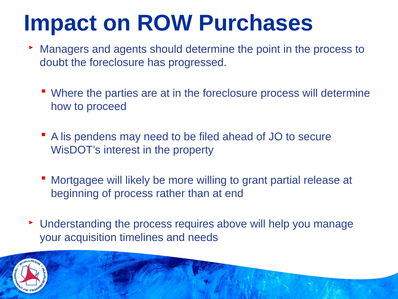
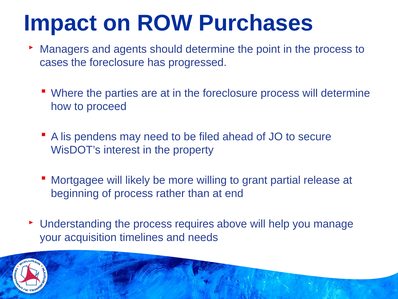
doubt: doubt -> cases (54, 62)
